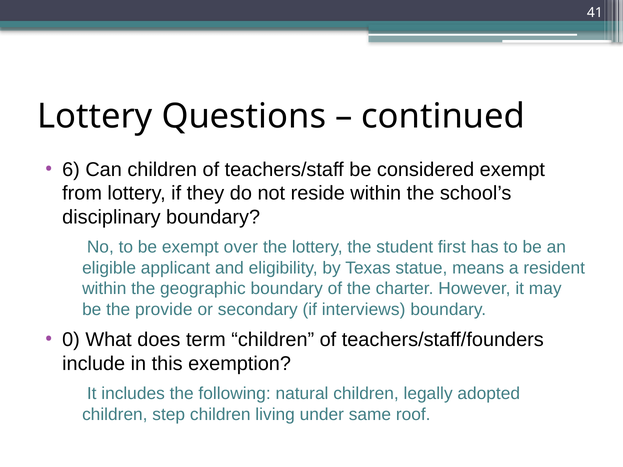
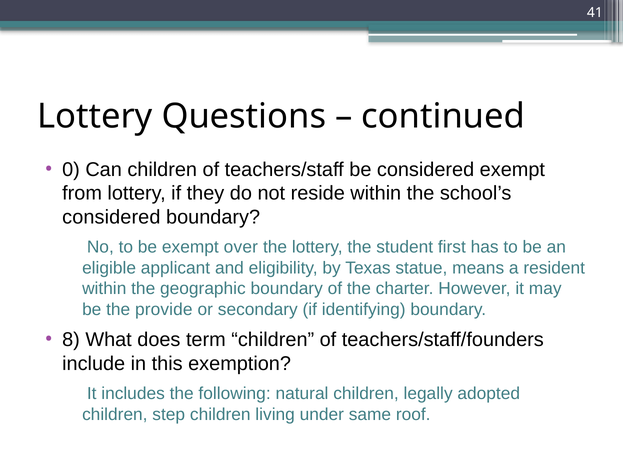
6: 6 -> 0 (71, 170)
disciplinary: disciplinary -> considered (111, 217)
interviews: interviews -> identifying (364, 310)
0: 0 -> 8 (71, 340)
